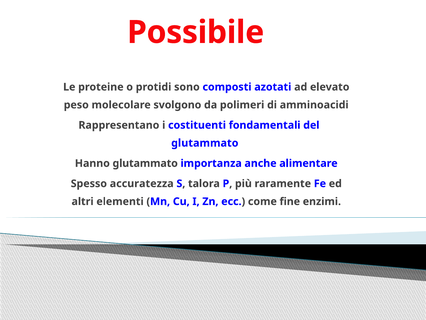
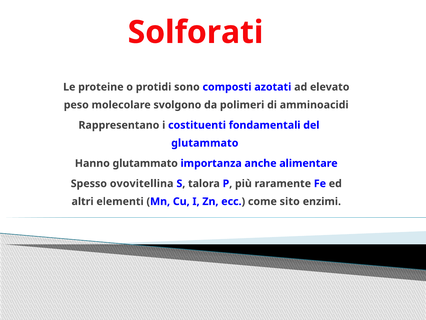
Possibile: Possibile -> Solforati (196, 32)
accuratezza: accuratezza -> ovovitellina (142, 183)
fine: fine -> sito (290, 201)
